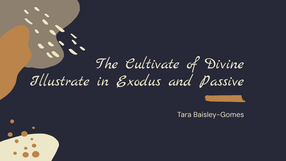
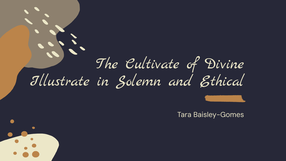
Exodus: Exodus -> Solemn (139, 80)
Passive: Passive -> Ethical (222, 80)
